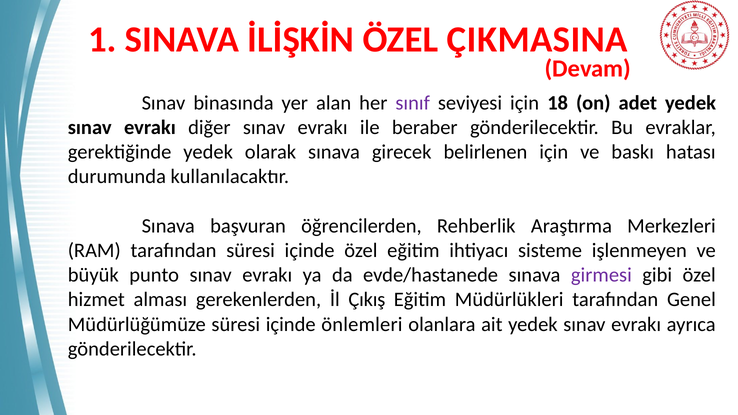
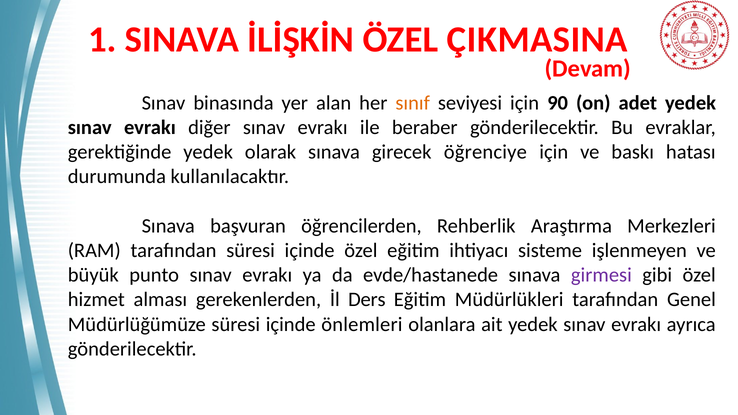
sınıf colour: purple -> orange (413, 103)
18: 18 -> 90 (558, 103)
belirlenen: belirlenen -> öğrenciye (485, 152)
Çıkış: Çıkış -> Ders (367, 300)
